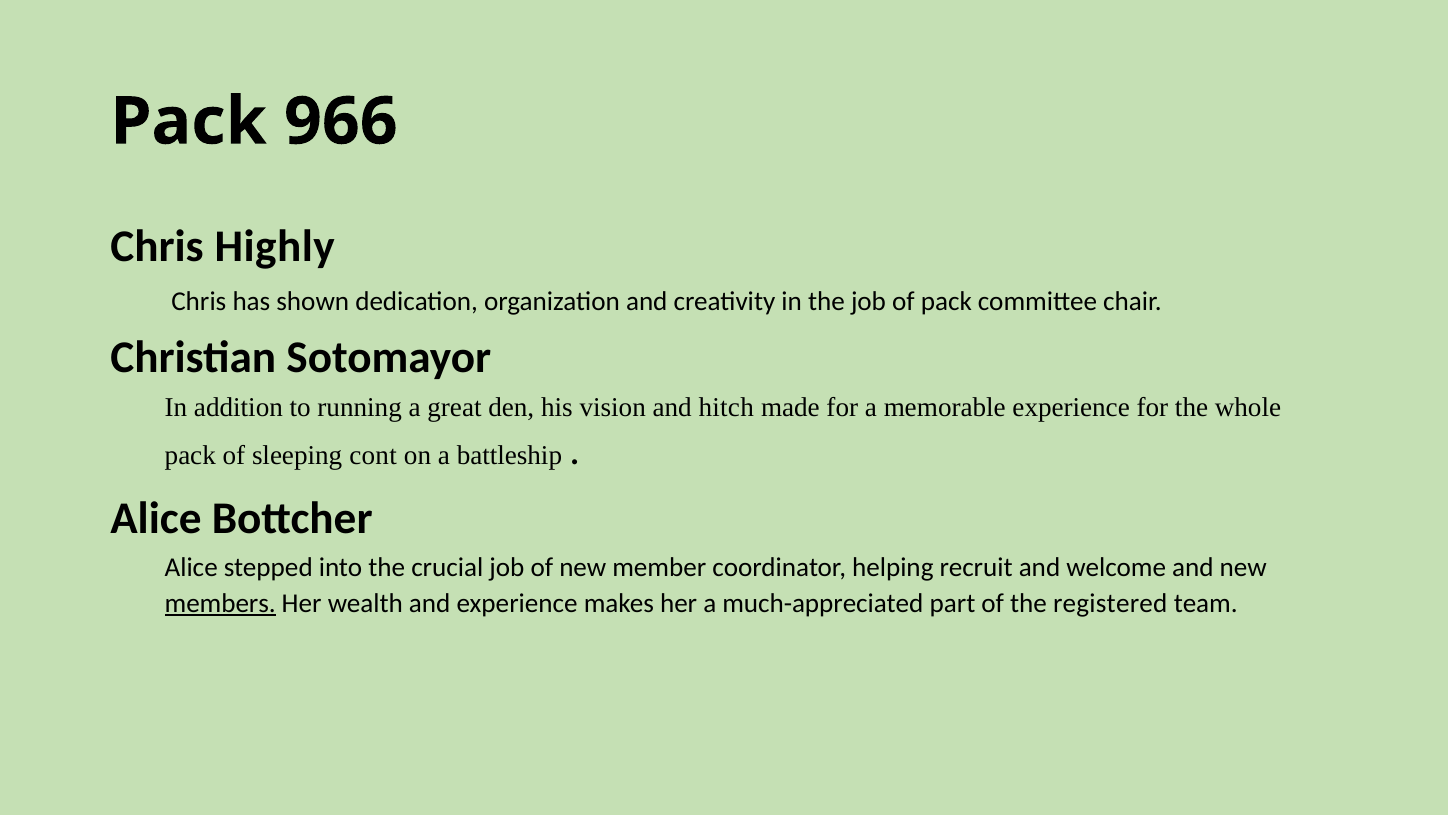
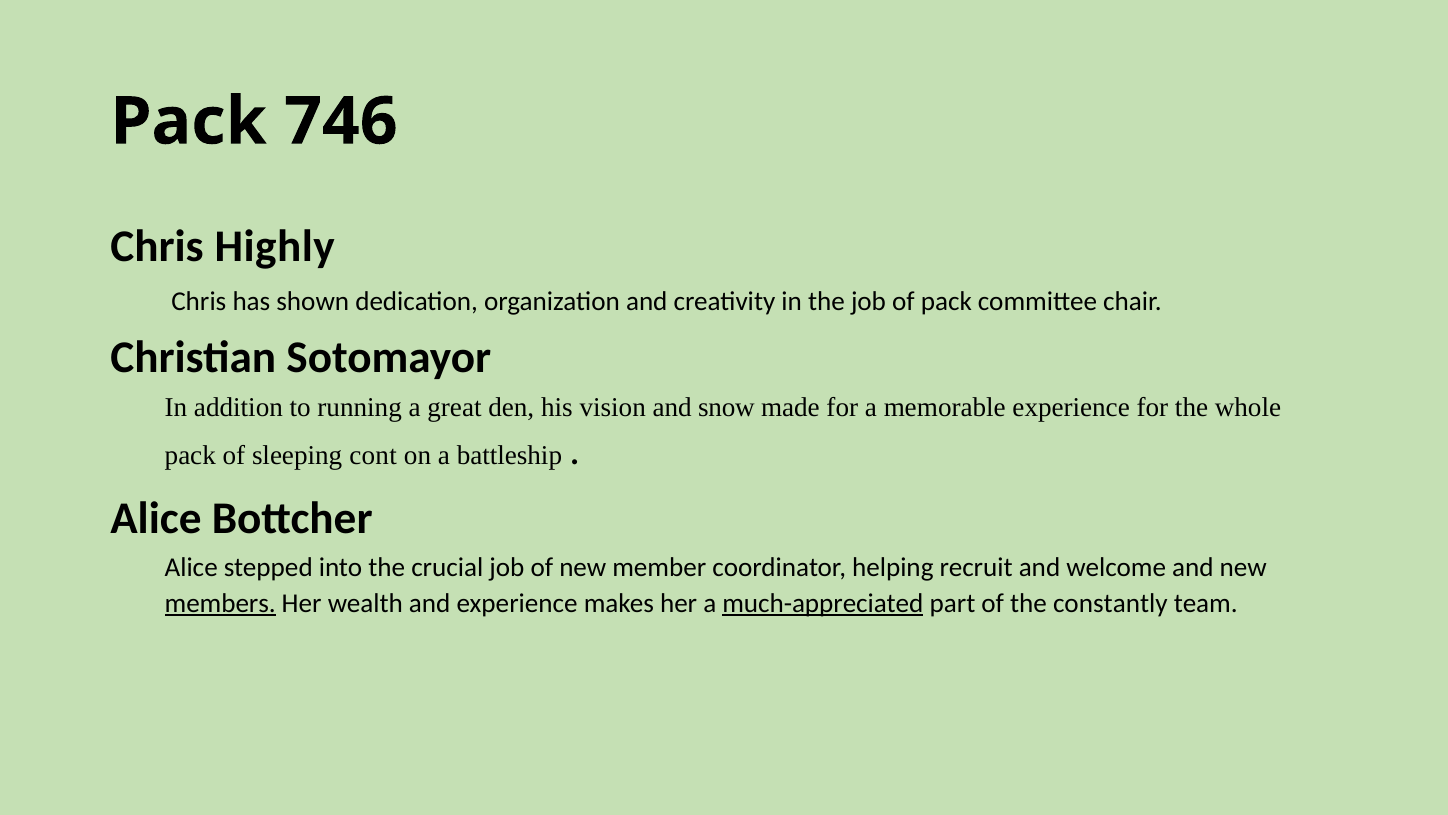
966: 966 -> 746 (341, 122)
hitch: hitch -> snow (726, 407)
much-appreciated underline: none -> present (823, 603)
registered: registered -> constantly (1110, 603)
